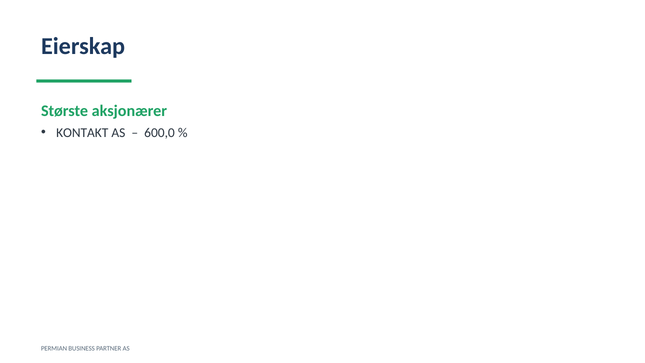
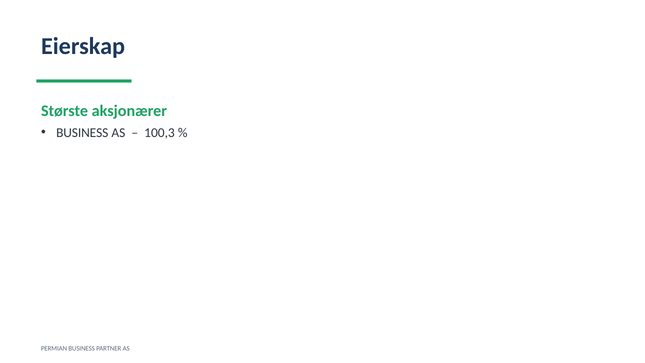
KONTAKT: KONTAKT -> BUSINESS (82, 133)
600,0: 600,0 -> 100,3 (160, 133)
